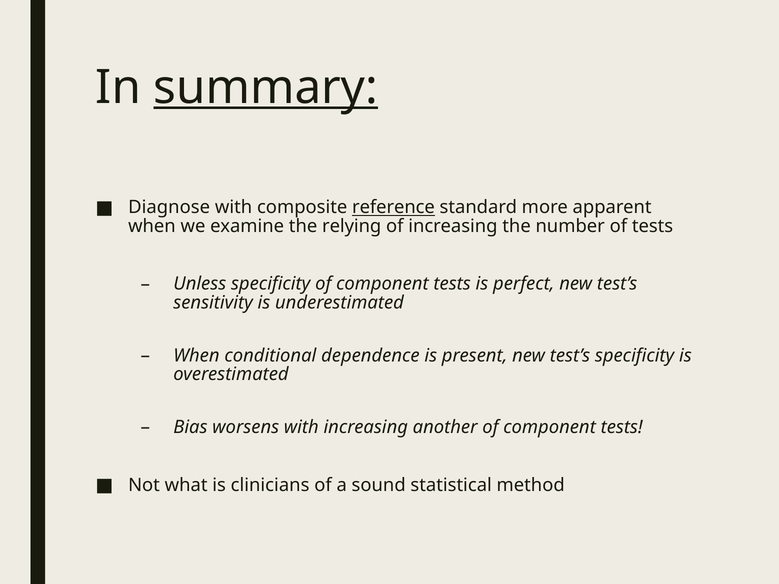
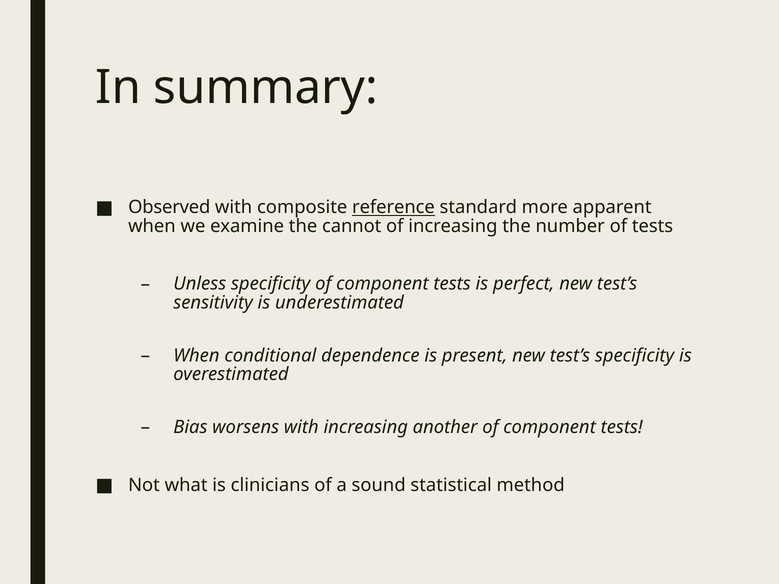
summary underline: present -> none (266, 87)
Diagnose: Diagnose -> Observed (169, 208)
relying: relying -> cannot (352, 226)
